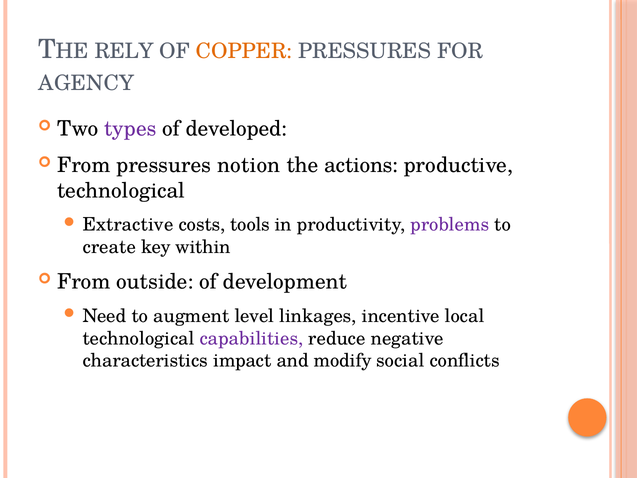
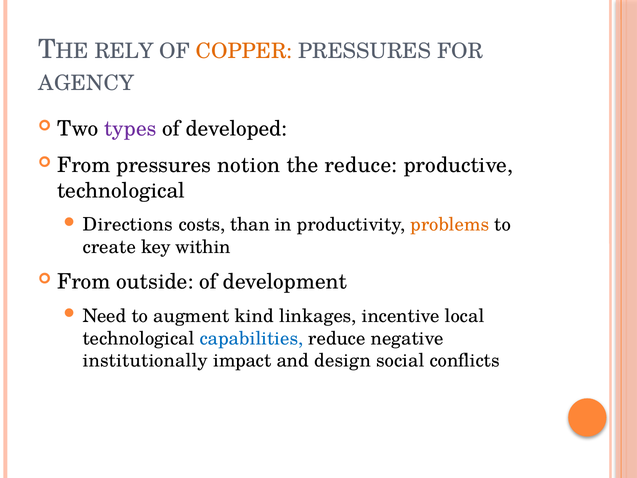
the actions: actions -> reduce (361, 165)
Extractive: Extractive -> Directions (128, 225)
tools: tools -> than (250, 225)
problems colour: purple -> orange (450, 225)
level: level -> kind (254, 316)
capabilities colour: purple -> blue (252, 338)
characteristics: characteristics -> institutionally (145, 361)
modify: modify -> design (343, 361)
